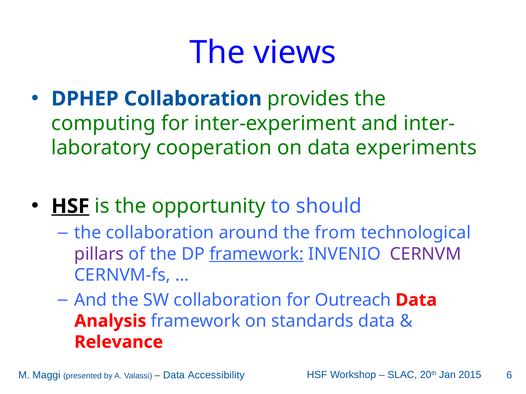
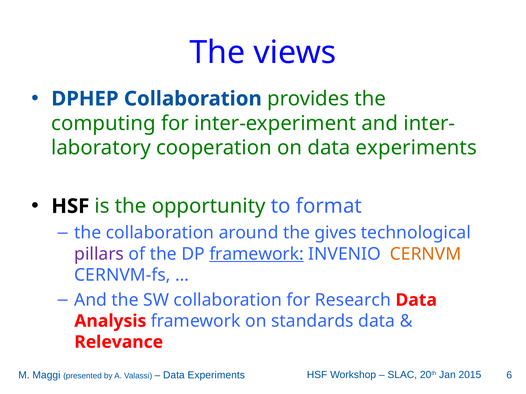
HSF underline: present -> none (70, 206)
should: should -> format (329, 206)
from: from -> gives (336, 233)
CERNVM colour: purple -> orange (426, 254)
Outreach: Outreach -> Research (353, 300)
Accessibility: Accessibility -> Experiments (216, 376)
